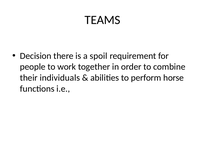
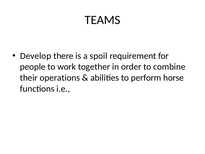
Decision: Decision -> Develop (36, 56)
individuals: individuals -> operations (60, 78)
